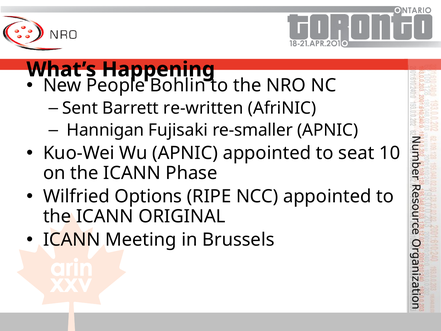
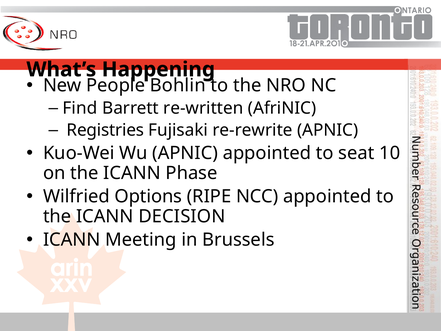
Sent: Sent -> Find (80, 108)
Hannigan: Hannigan -> Registries (105, 130)
re-smaller: re-smaller -> re-rewrite (252, 130)
ORIGINAL: ORIGINAL -> DECISION (182, 216)
